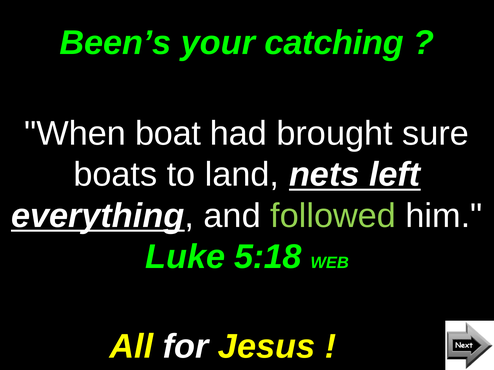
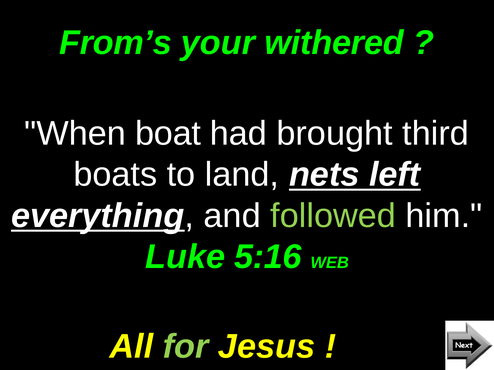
Been’s: Been’s -> From’s (115, 43)
catching: catching -> withered (334, 43)
sure: sure -> third (436, 134)
5:18: 5:18 -> 5:16 (268, 257)
for colour: white -> light green (186, 347)
